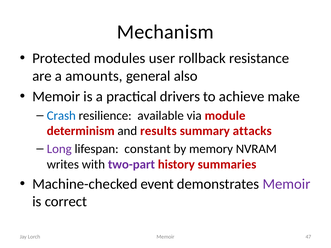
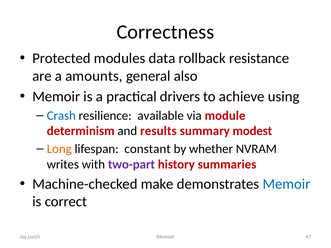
Mechanism: Mechanism -> Correctness (165, 32)
user: user -> data (162, 58)
make: make -> using (284, 97)
attacks: attacks -> modest (252, 131)
Long colour: purple -> orange (59, 149)
memory: memory -> whether (211, 149)
event: event -> make (157, 184)
Memoir colour: purple -> blue (287, 184)
